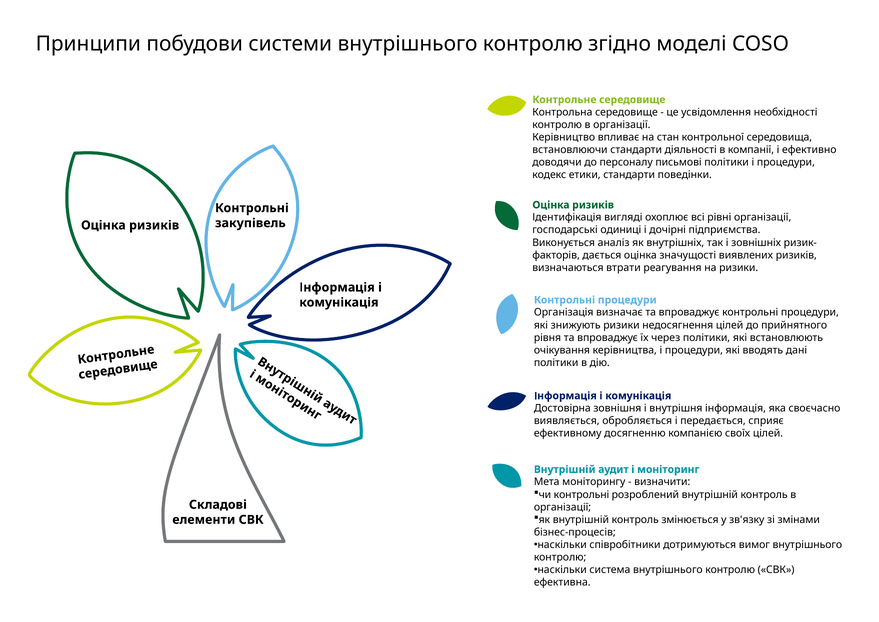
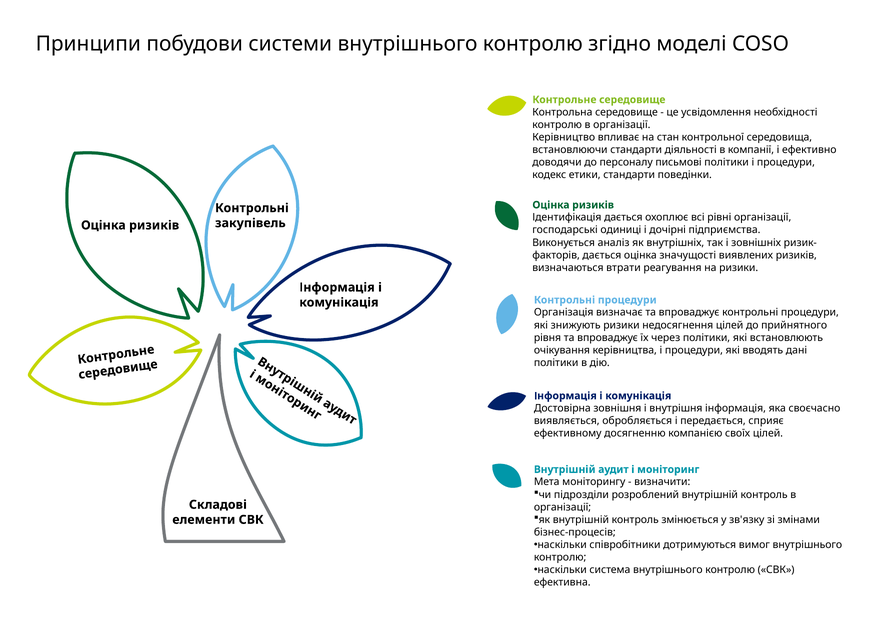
Ідентифікація вигляді: вигляді -> дається (623, 217)
чи контрольні: контрольні -> підрозділи (581, 494)
